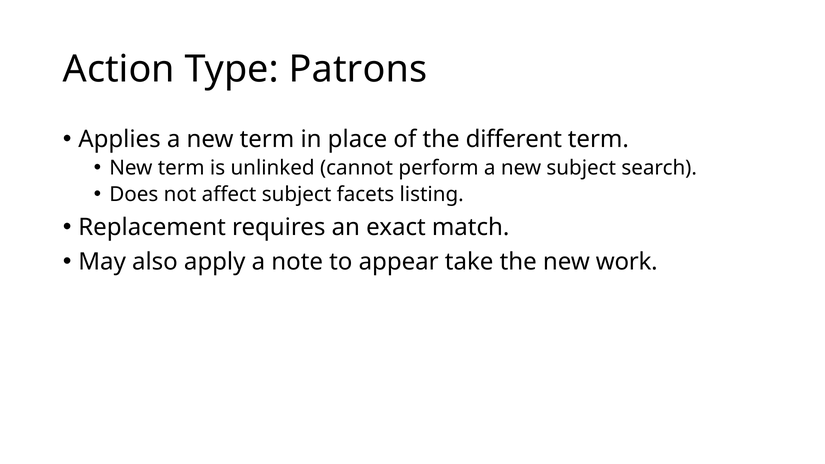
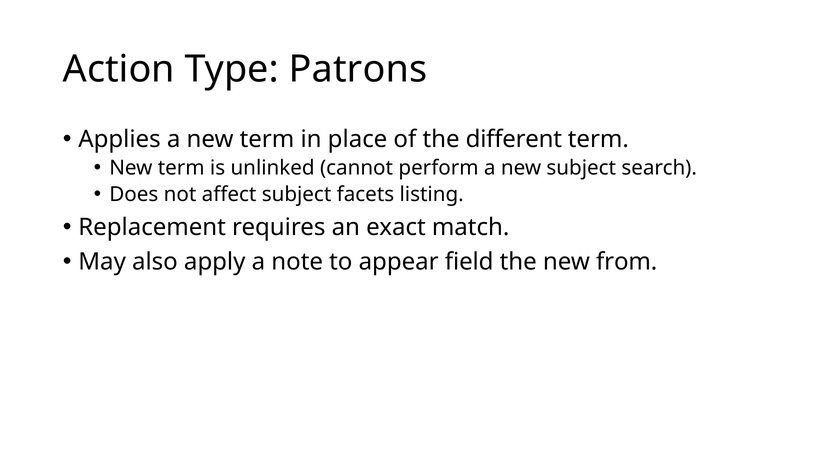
take: take -> field (469, 262)
work: work -> from (627, 262)
